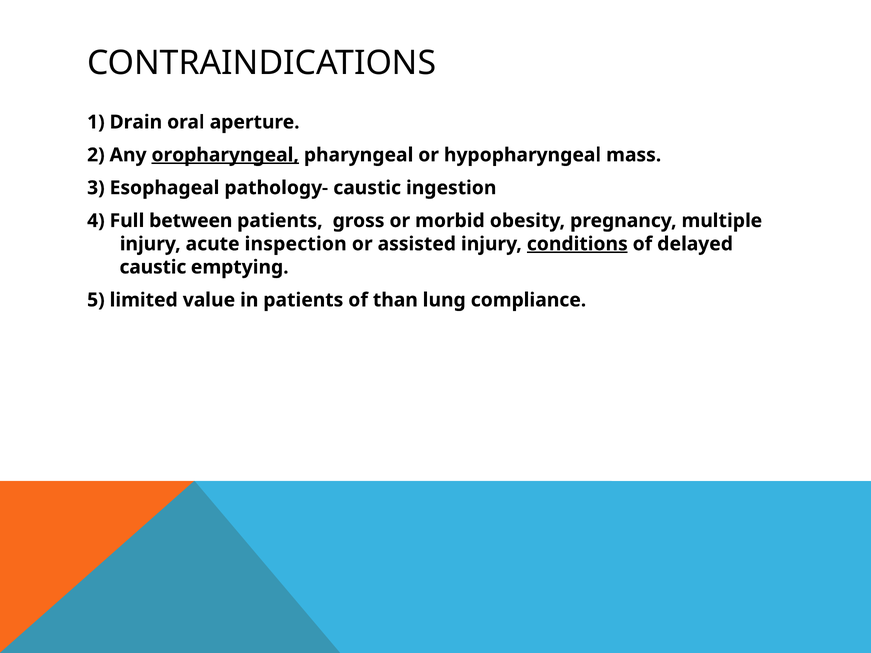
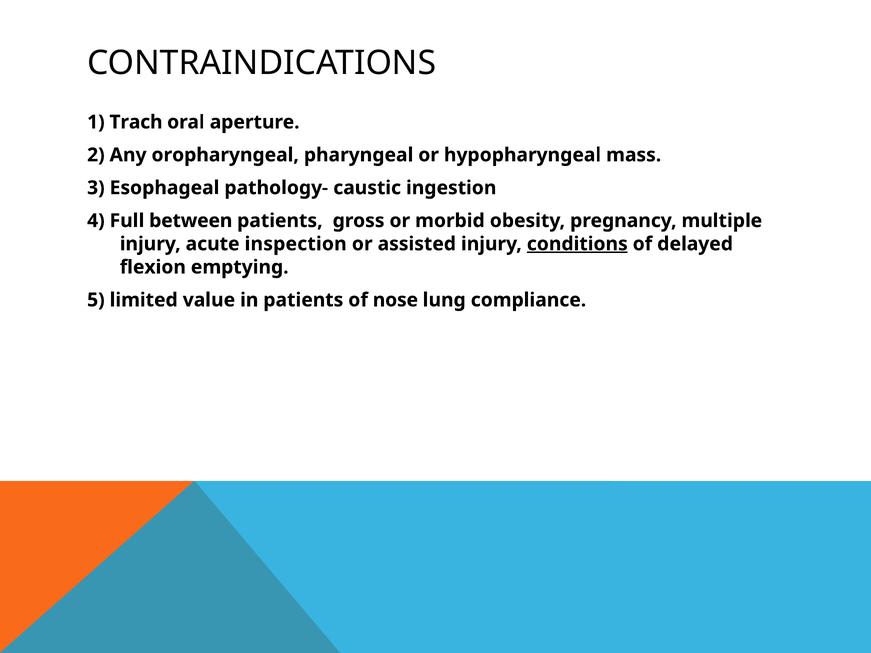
Drain: Drain -> Trach (136, 122)
oropharyngeal underline: present -> none (225, 155)
caustic: caustic -> flexion (153, 267)
than: than -> nose (395, 300)
